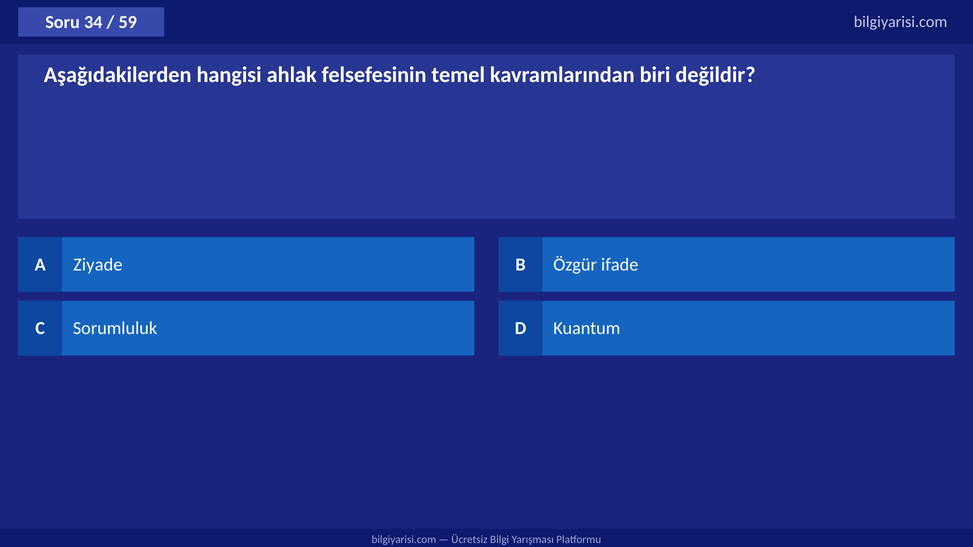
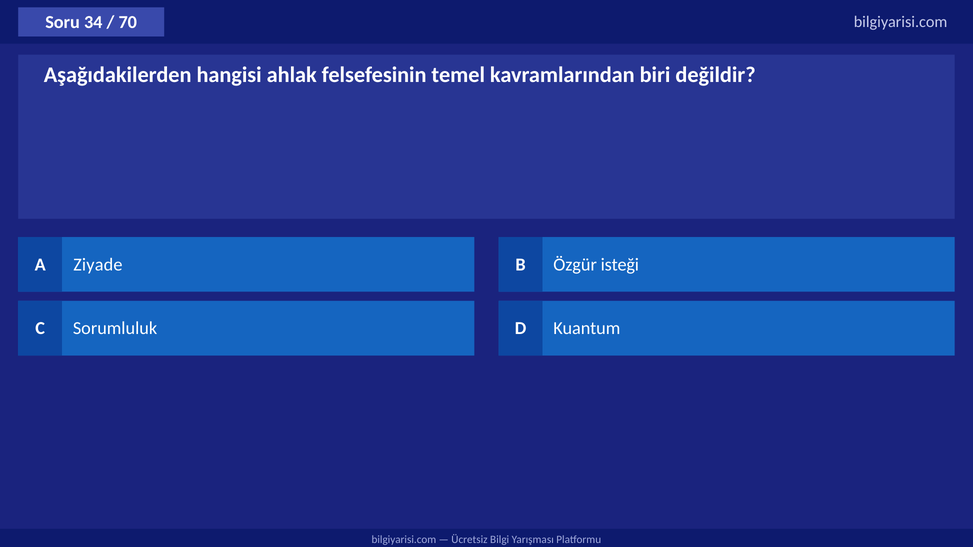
59: 59 -> 70 (128, 22)
ifade: ifade -> isteği (620, 265)
